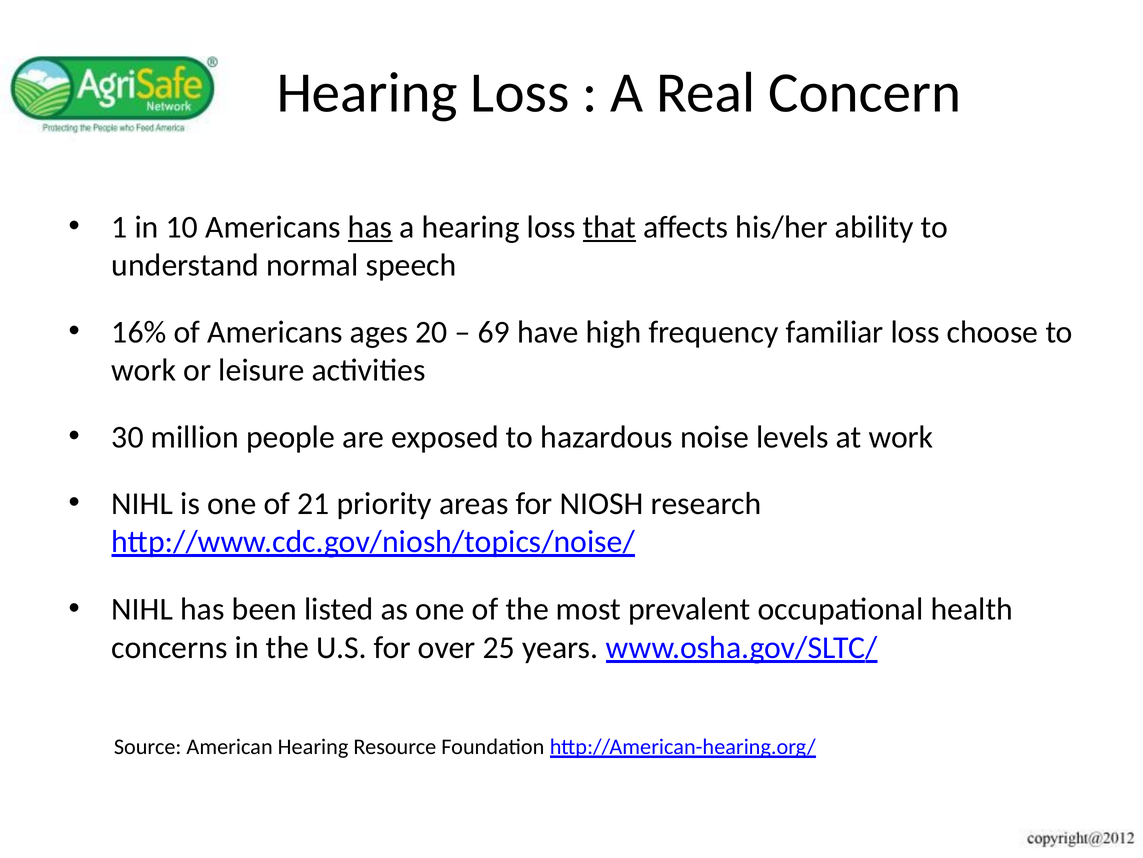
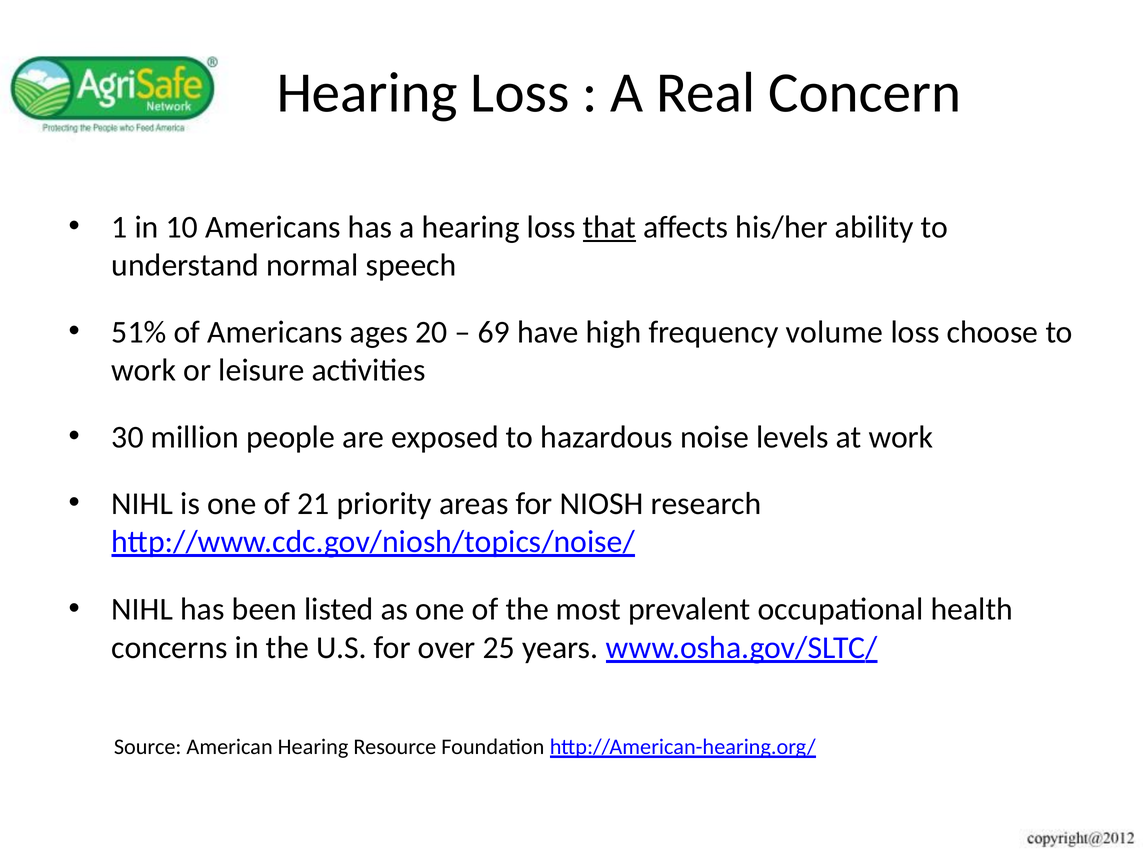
has underline: present -> none (370, 227)
16%: 16% -> 51% (139, 332)
familiar: familiar -> volume (834, 332)
